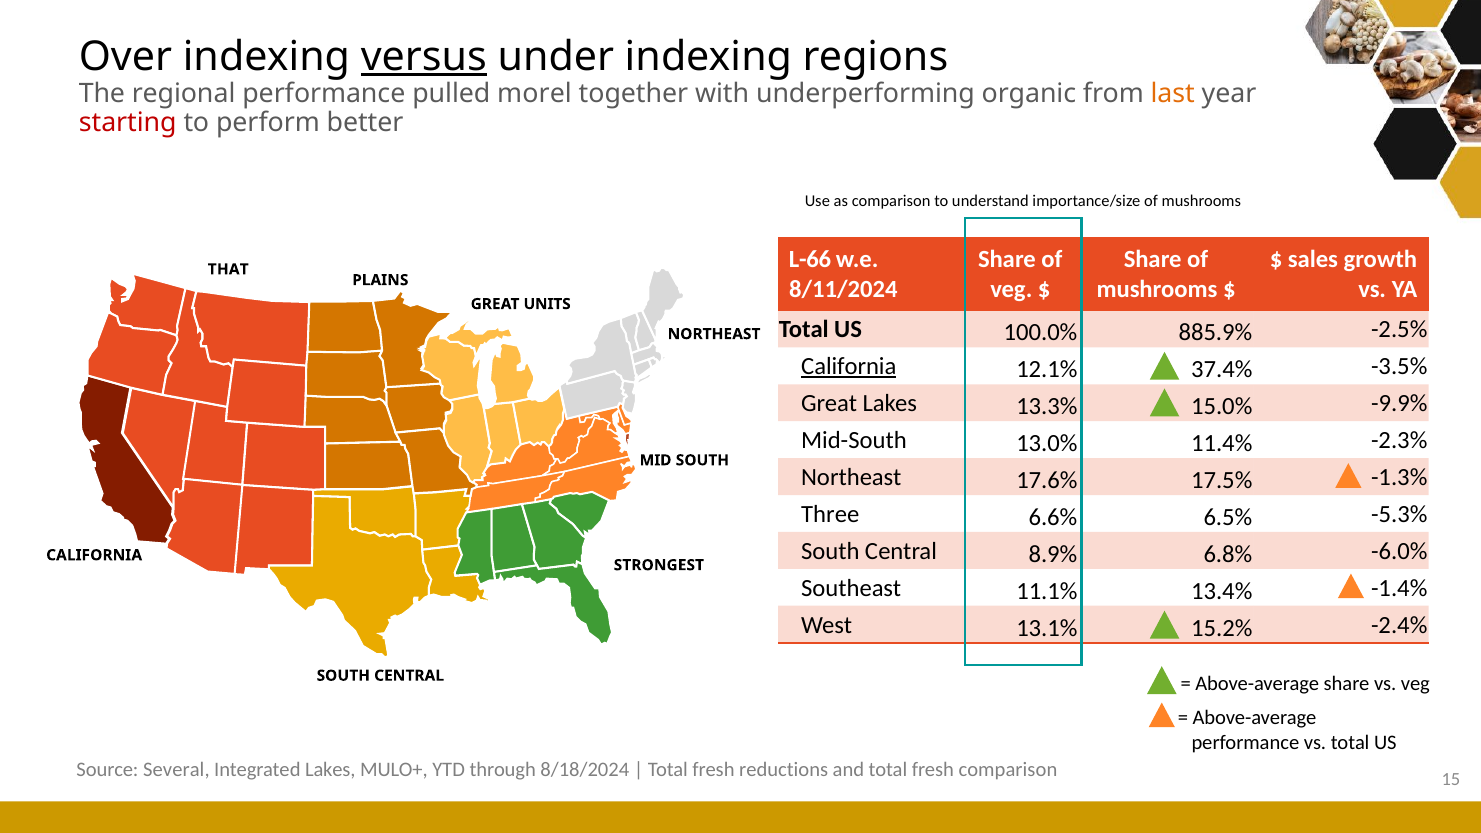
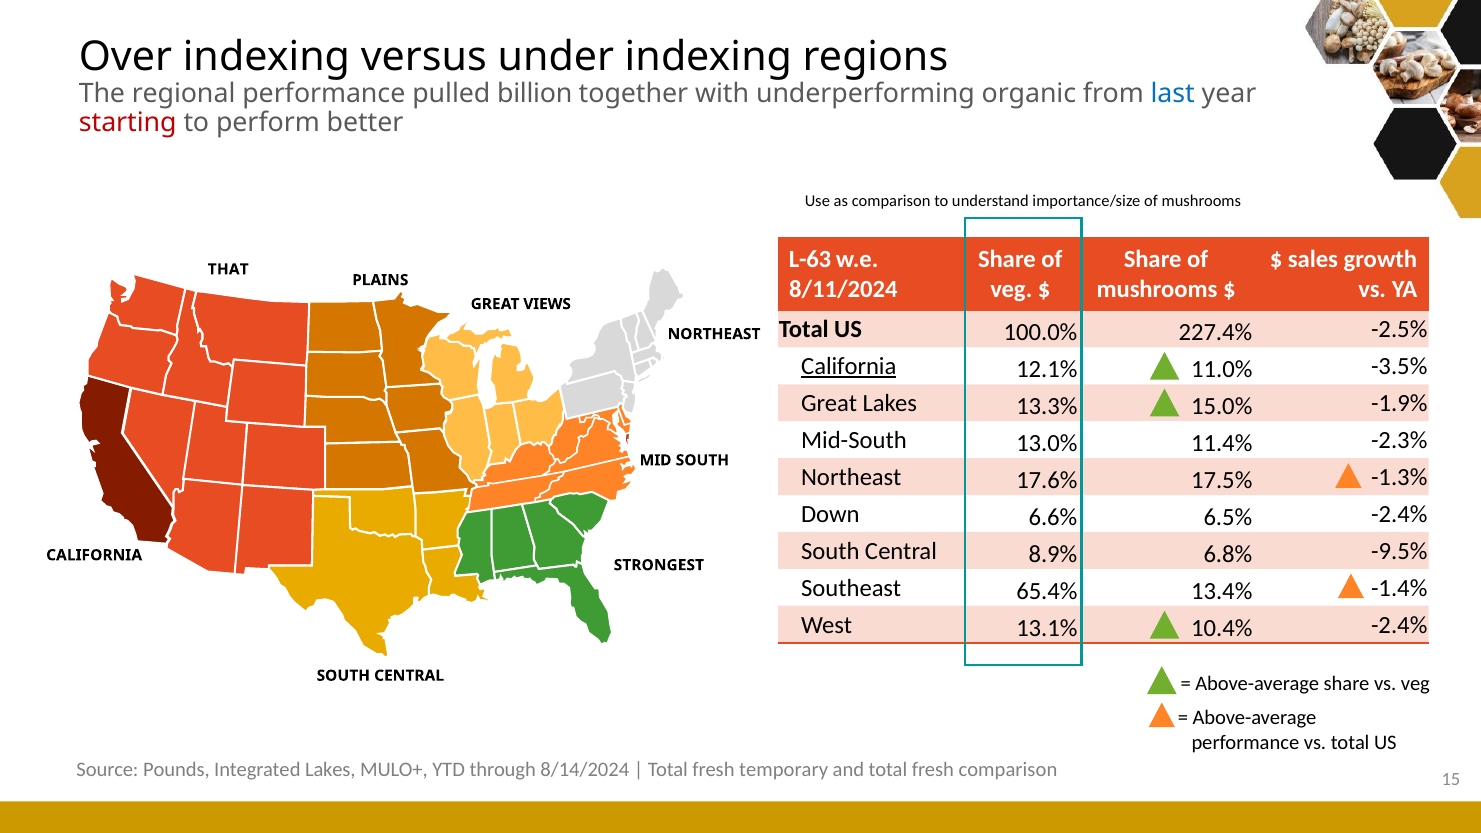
versus underline: present -> none (424, 57)
morel: morel -> billion (535, 93)
last colour: orange -> blue (1173, 93)
L-66: L-66 -> L-63 (810, 259)
UNITS: UNITS -> VIEWS (547, 304)
885.9%: 885.9% -> 227.4% (1215, 333)
37.4%: 37.4% -> 11.0% (1222, 370)
-9.9%: -9.9% -> -1.9% (1399, 404)
Three: Three -> Down (830, 514)
6.5% -5.3%: -5.3% -> -2.4% (1399, 514)
-6.0%: -6.0% -> -9.5% (1399, 551)
11.1%: 11.1% -> 65.4% (1047, 591)
15.2%: 15.2% -> 10.4% (1222, 628)
Several: Several -> Pounds (176, 769)
8/18/2024: 8/18/2024 -> 8/14/2024 (585, 769)
reductions: reductions -> temporary (784, 769)
